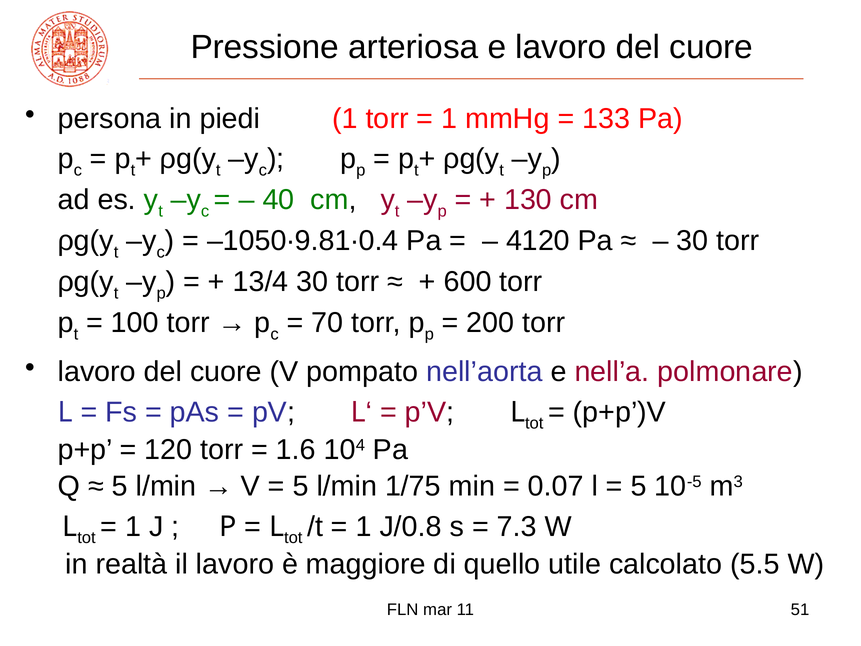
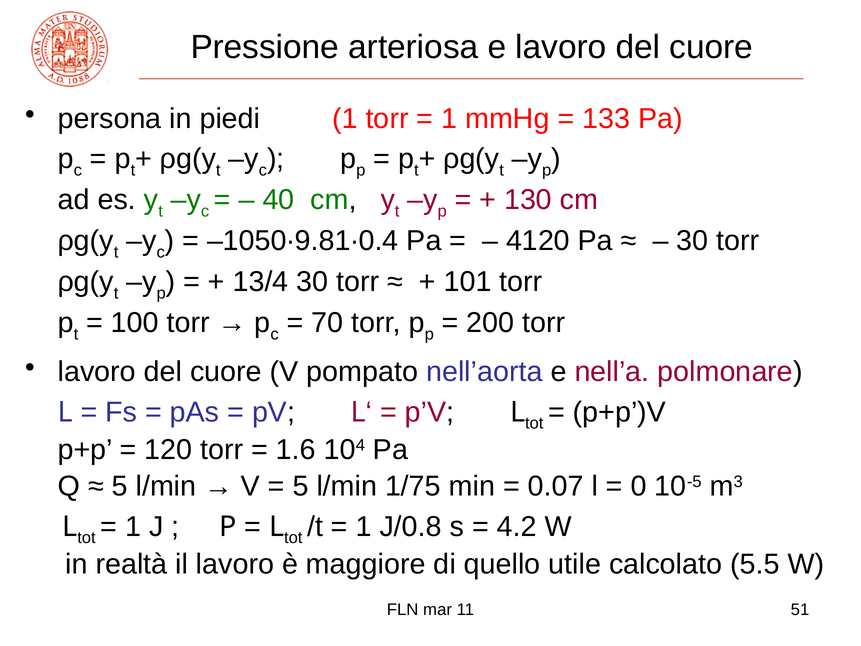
600: 600 -> 101 (468, 282)
5: 5 -> 0 (639, 486)
7.3: 7.3 -> 4.2 (517, 526)
